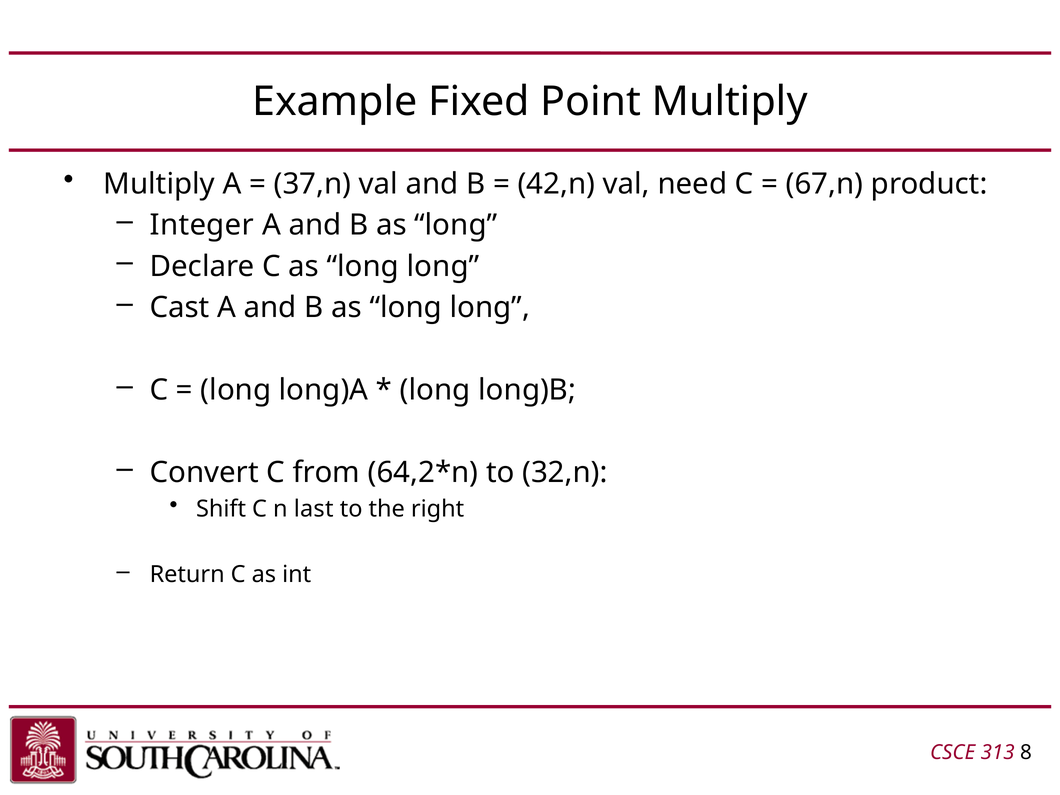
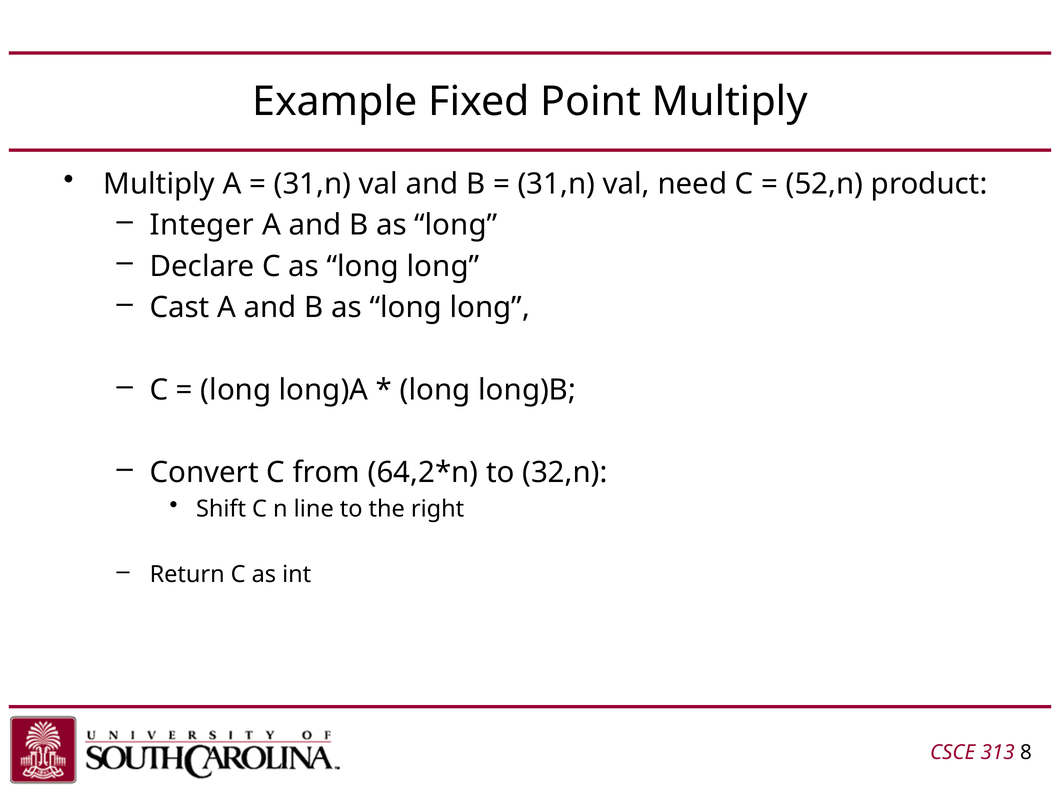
37,n: 37,n -> 31,n (312, 184)
42,n: 42,n -> 31,n (556, 184)
67,n: 67,n -> 52,n (824, 184)
last: last -> line (314, 509)
